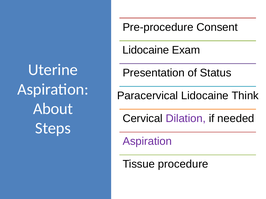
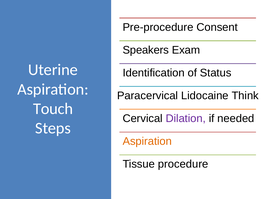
Lidocaine: Lidocaine -> Speakers (146, 50)
Presentation: Presentation -> Identification (154, 73)
About: About -> Touch (53, 109)
Aspiration colour: purple -> orange (147, 142)
